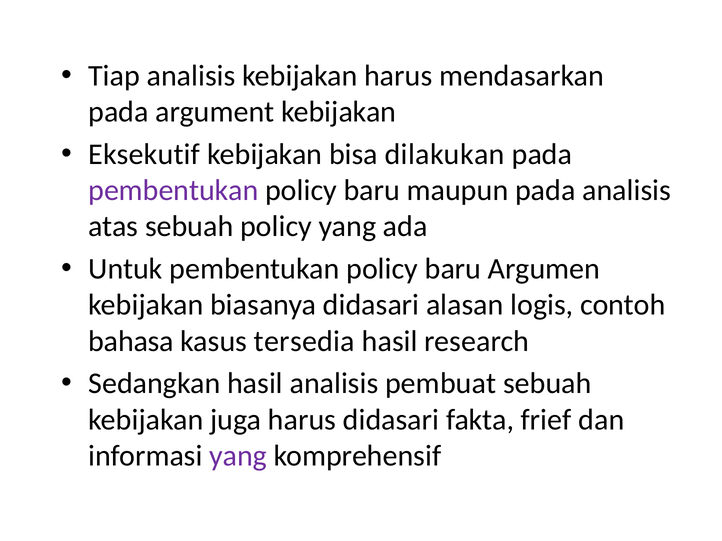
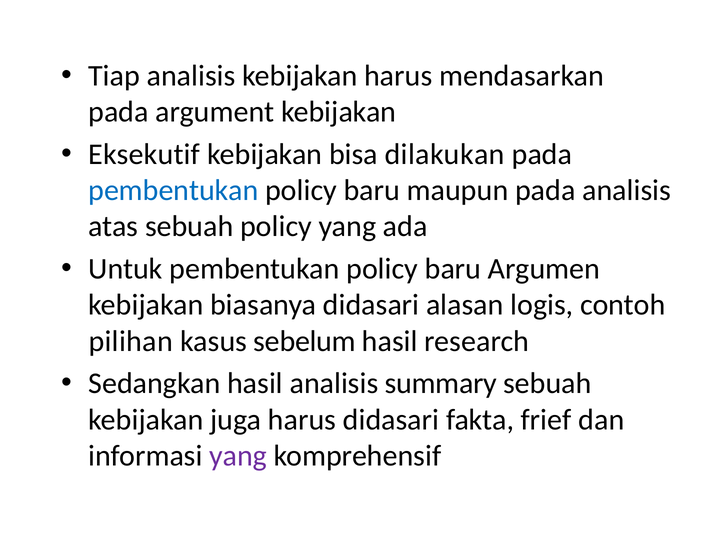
pembentukan colour: purple -> blue (173, 191)
bahasa: bahasa -> pilihan (131, 341)
tersedia: tersedia -> sebelum (305, 341)
pembuat: pembuat -> summary (441, 384)
